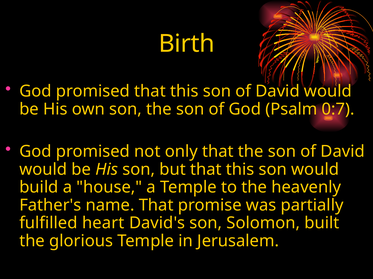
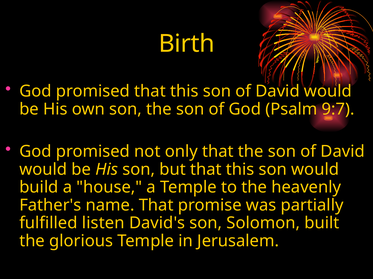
0:7: 0:7 -> 9:7 (338, 109)
heart: heart -> listen (103, 224)
